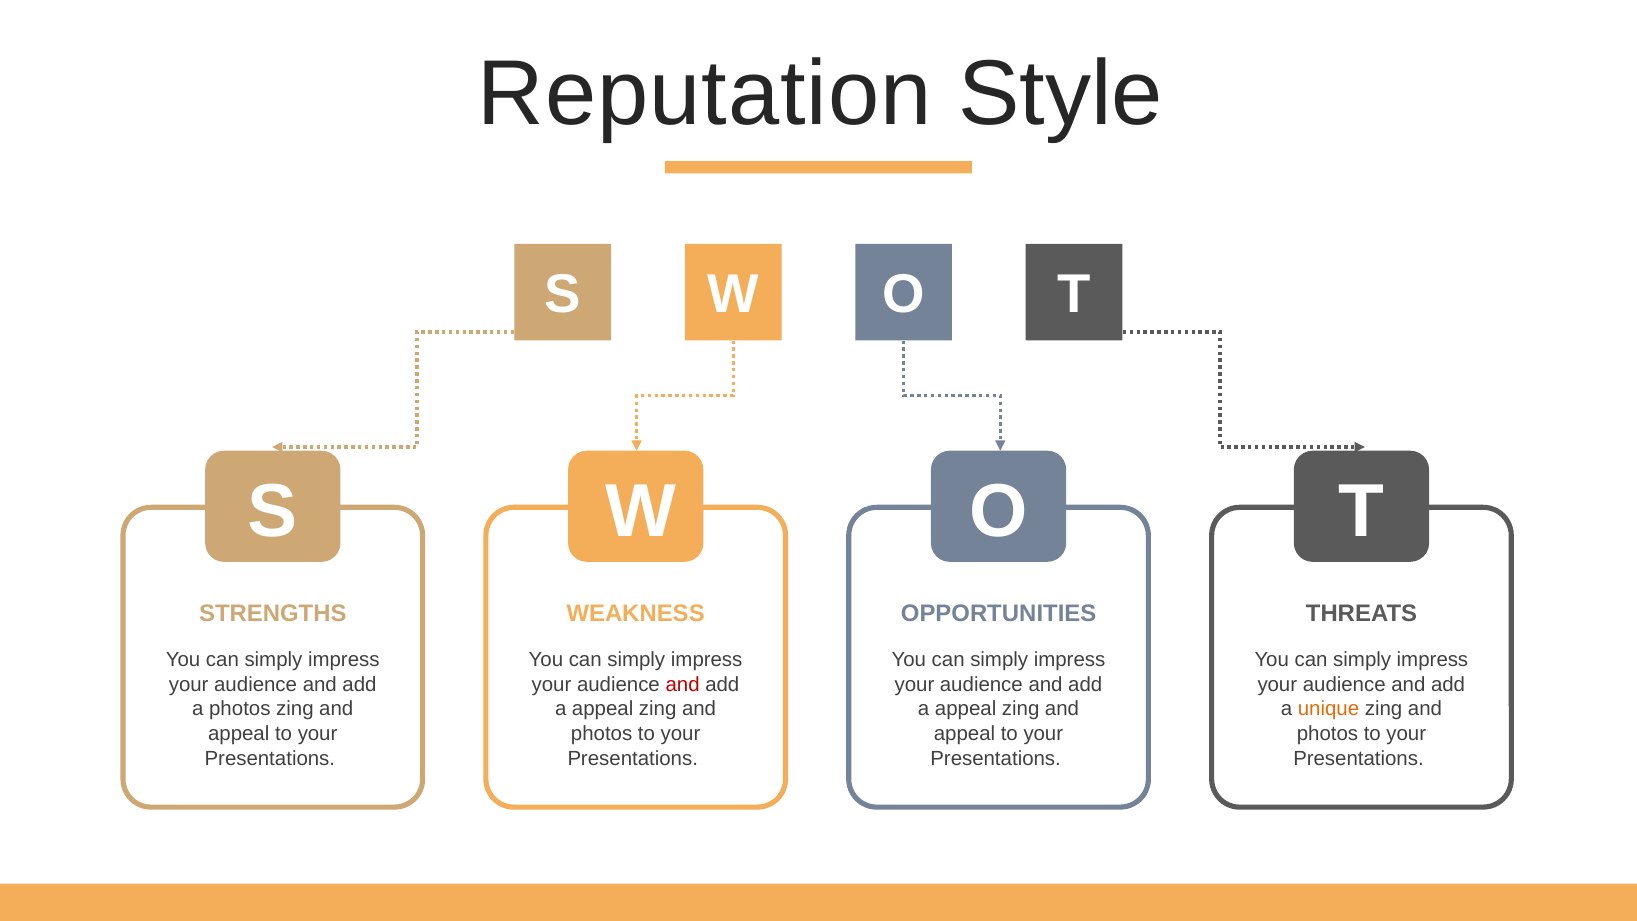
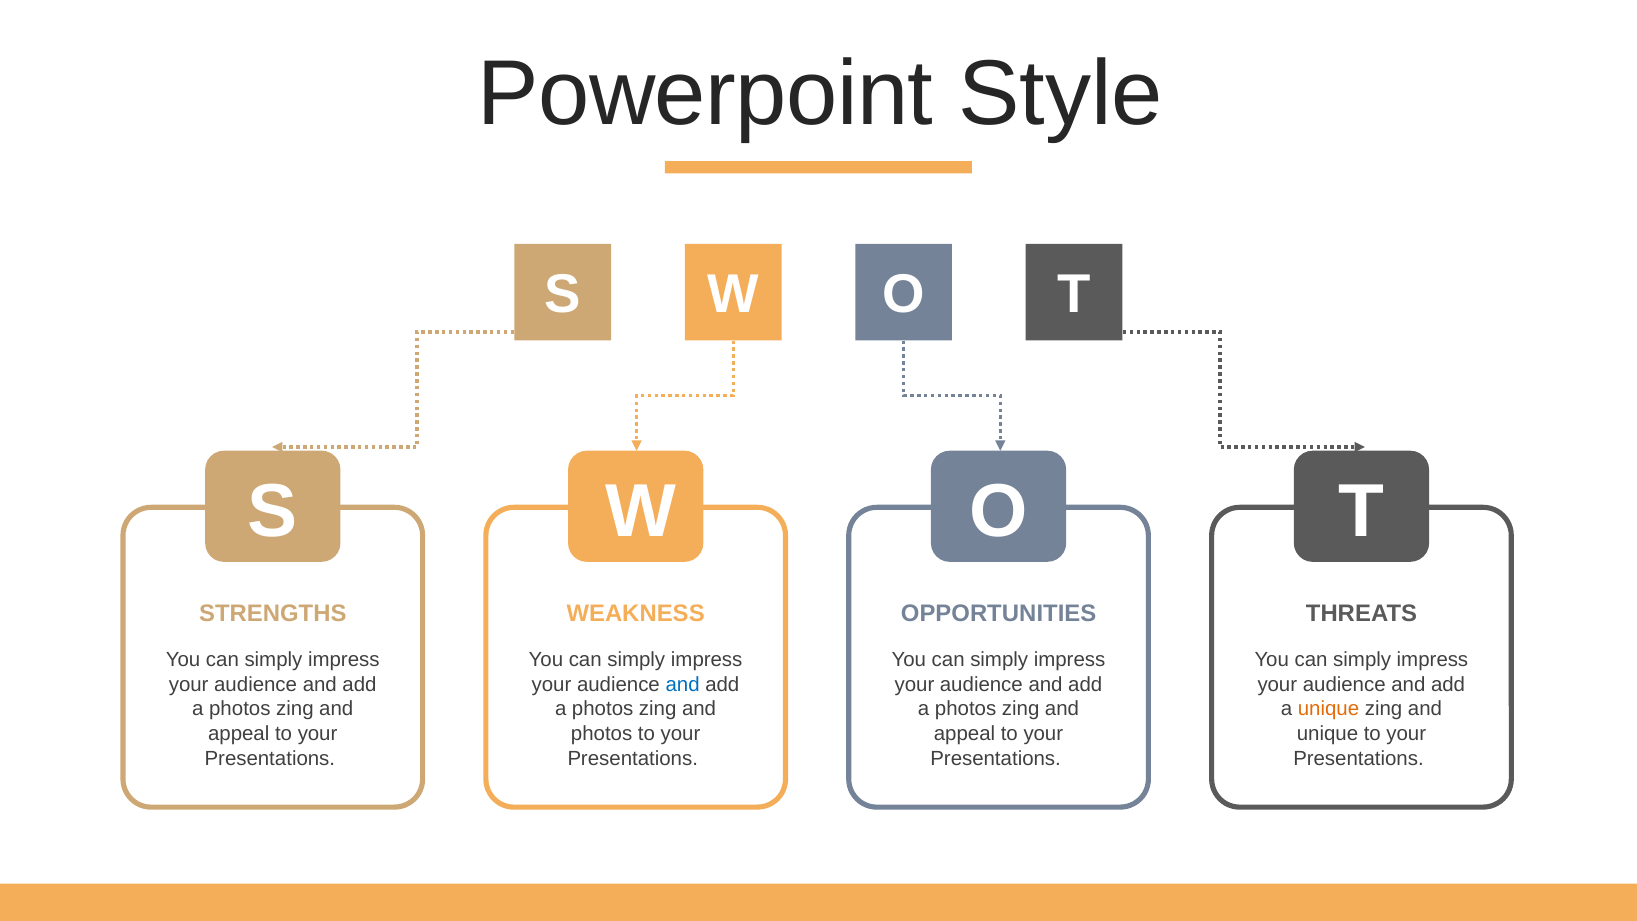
Reputation: Reputation -> Powerpoint (705, 94)
and colour: red -> blue (683, 684)
appeal: appeal -> photos (603, 709)
appeal: appeal -> photos (966, 709)
photos: photos -> unique (1327, 734)
